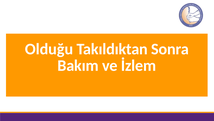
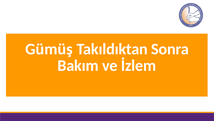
Olduğu: Olduğu -> Gümüş (49, 49)
